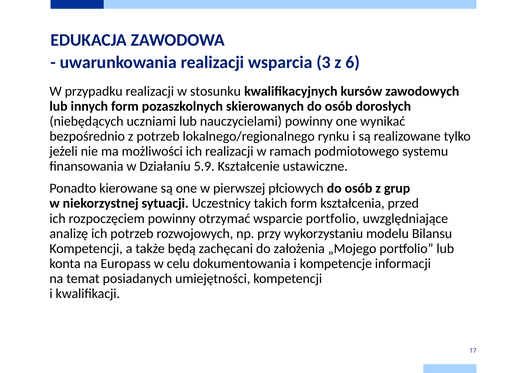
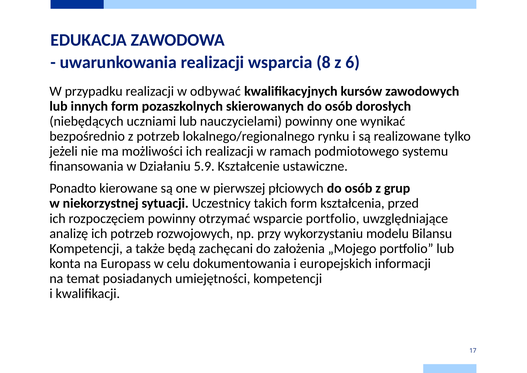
3: 3 -> 8 (324, 62)
stosunku: stosunku -> odbywać (215, 91)
kompetencje: kompetencje -> europejskich (336, 263)
